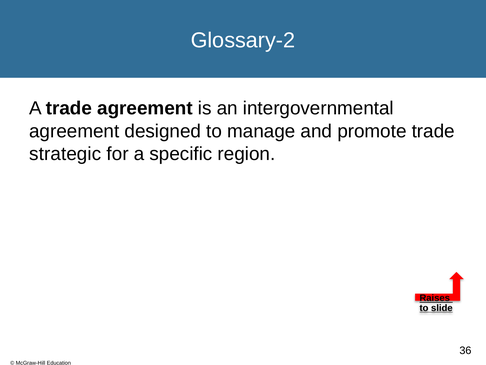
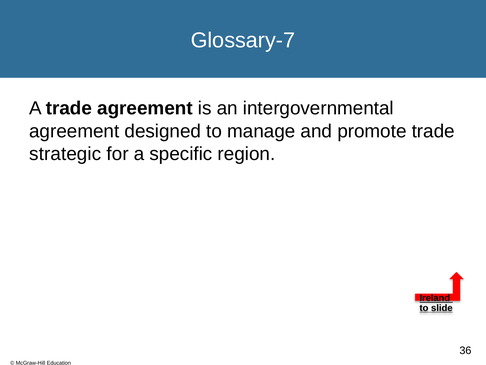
Glossary-2: Glossary-2 -> Glossary-7 (243, 40)
Raises: Raises -> Ireland (435, 298)
